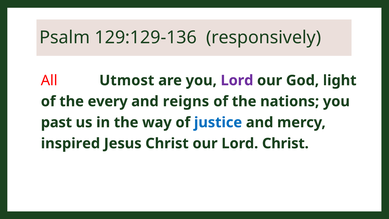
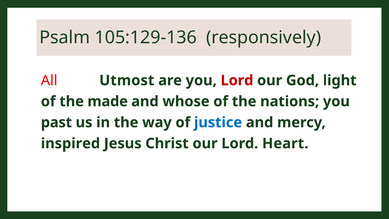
129:129-136: 129:129-136 -> 105:129-136 (146, 38)
Lord colour: purple -> red (237, 80)
every: every -> made (108, 101)
reigns: reigns -> whose (186, 101)
Lord Christ: Christ -> Heart (285, 143)
